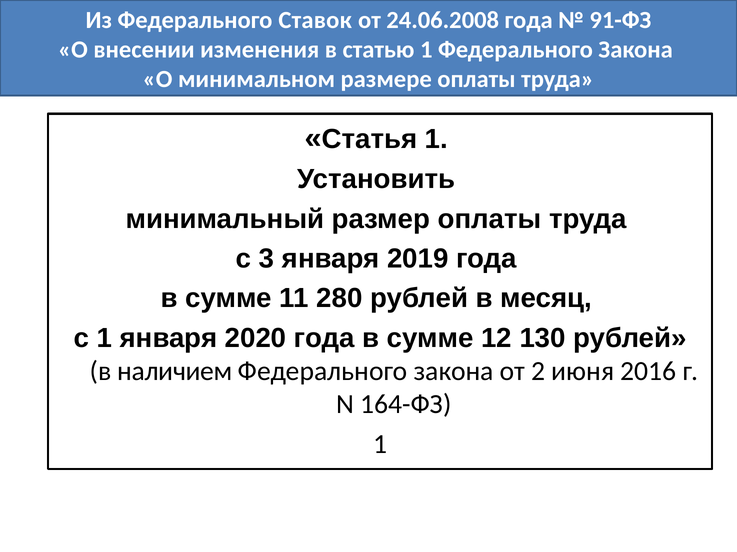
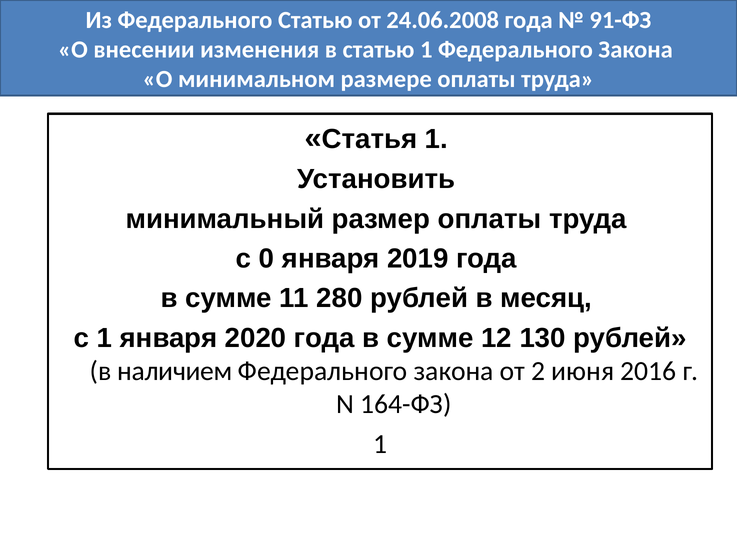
Федерального Ставок: Ставок -> Статью (315, 20)
3: 3 -> 0 (267, 259)
